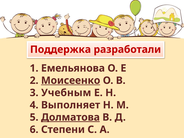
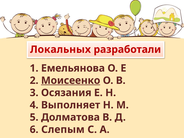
Поддержка: Поддержка -> Локальных (60, 49)
Учебным: Учебным -> Осязания (66, 93)
Долматова underline: present -> none (70, 117)
Степени: Степени -> Слепым (63, 130)
